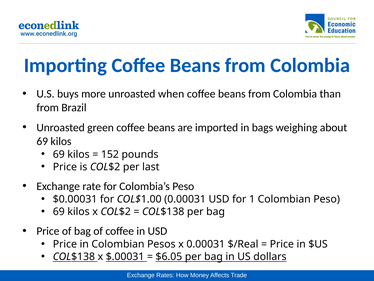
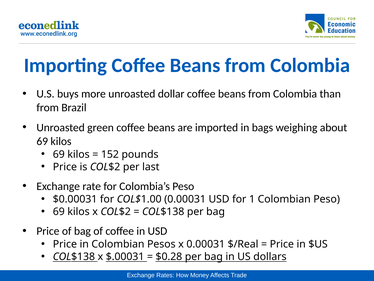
when: when -> dollar (171, 94)
$6.05: $6.05 -> $0.28 (169, 256)
